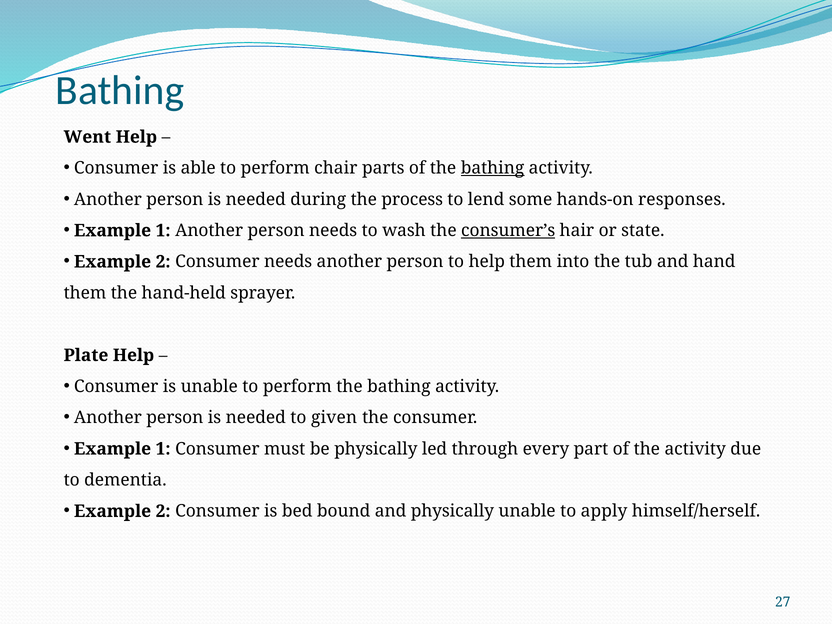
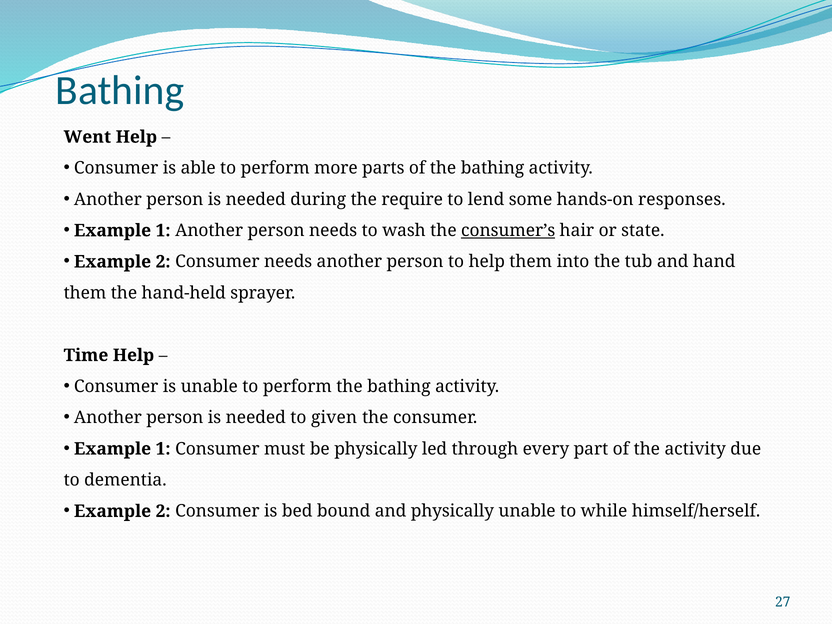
chair: chair -> more (336, 168)
bathing underline: present -> none (493, 168)
process: process -> require (412, 199)
Plate: Plate -> Time (86, 355)
apply: apply -> while (604, 511)
